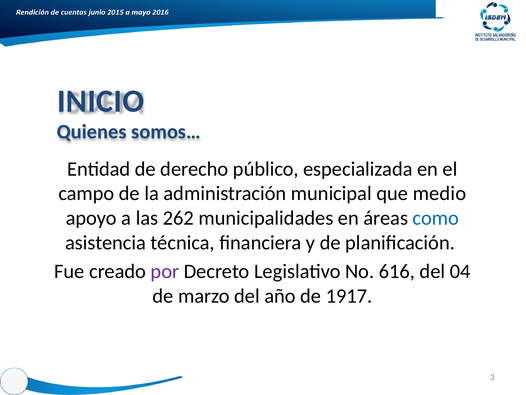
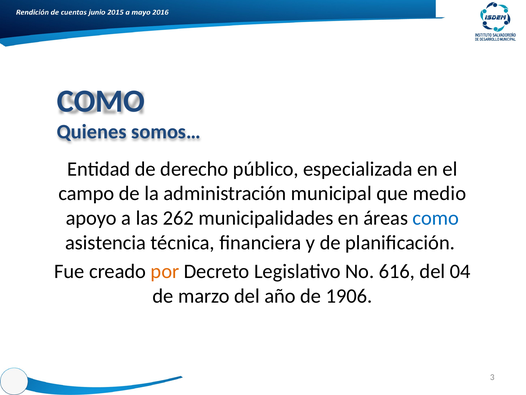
INICIO: INICIO -> COMO (101, 101)
por colour: purple -> orange (165, 271)
1917: 1917 -> 1906 (349, 296)
